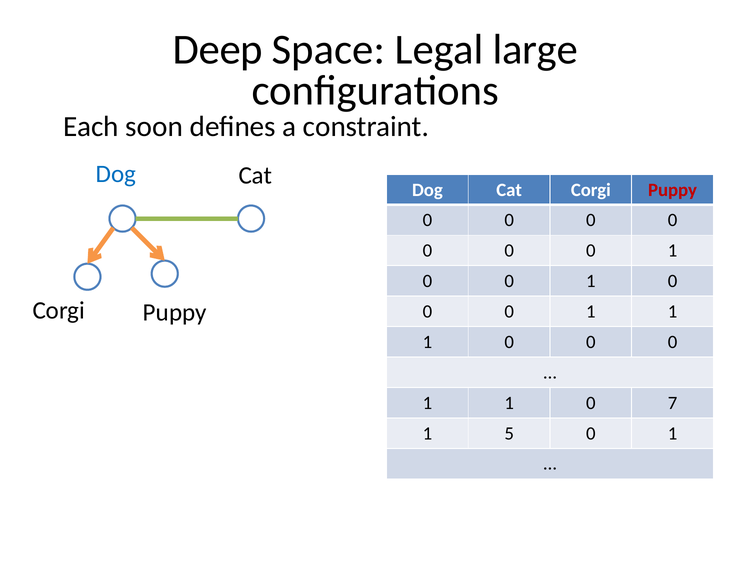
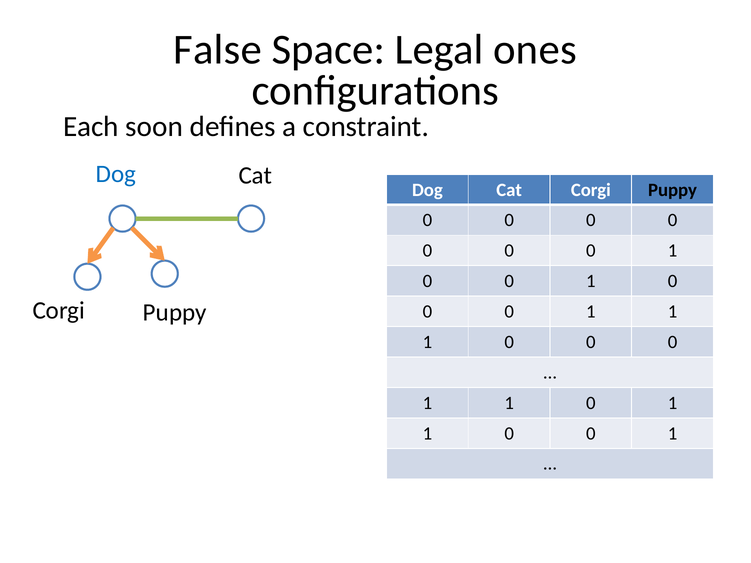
Deep: Deep -> False (218, 50)
large: large -> ones (535, 50)
Puppy colour: red -> black (673, 190)
1 0 7: 7 -> 1 (673, 403)
5: 5 -> 0 (509, 434)
